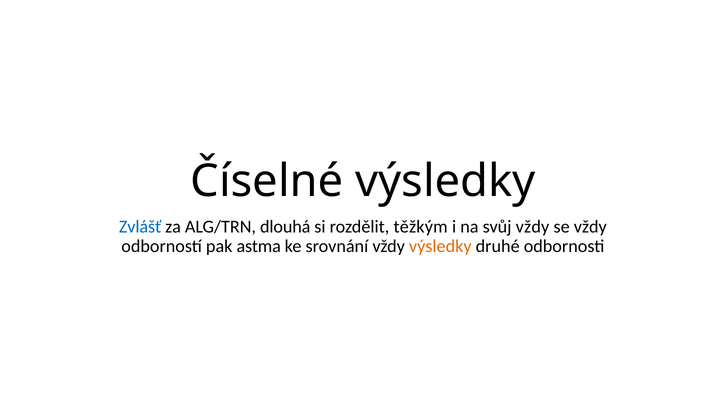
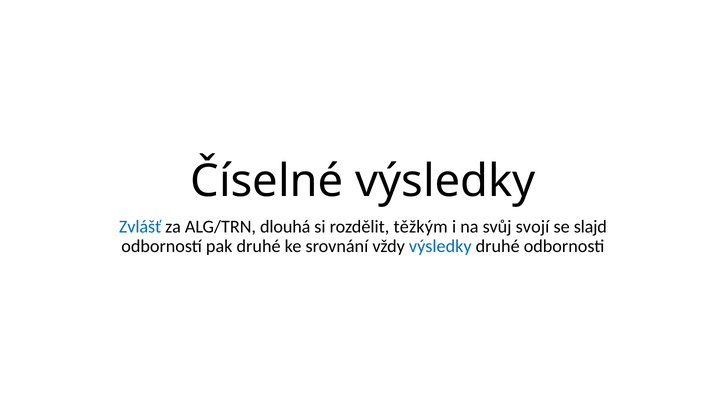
svůj vždy: vždy -> svojí (533, 227)
se vždy: vždy -> slajd (590, 227)
pak astma: astma -> druhé (259, 247)
výsledky colour: orange -> blue (440, 247)
